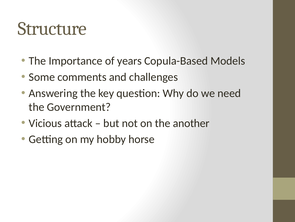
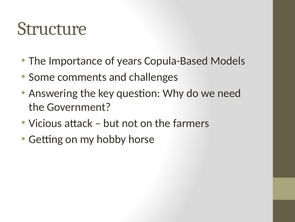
another: another -> farmers (191, 123)
